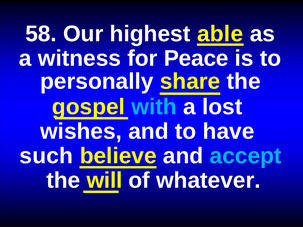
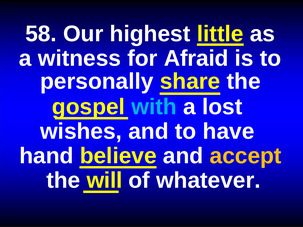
able: able -> little (220, 34)
Peace: Peace -> Afraid (196, 59)
such: such -> hand (46, 156)
accept colour: light blue -> yellow (246, 156)
